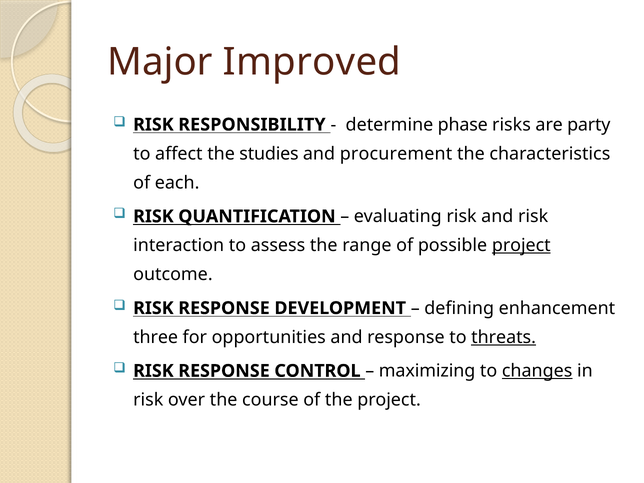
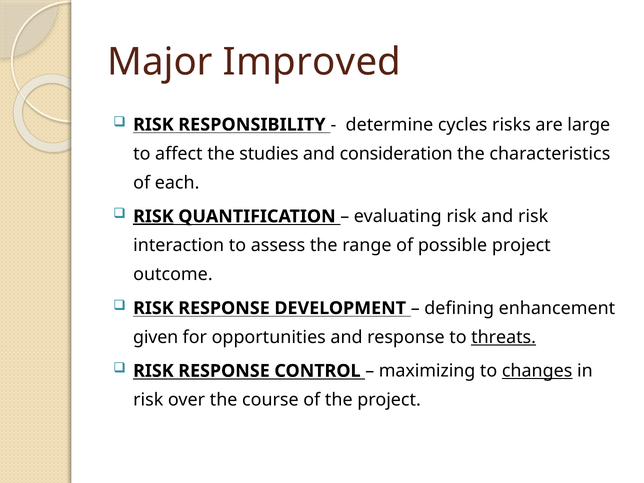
phase: phase -> cycles (463, 125)
party: party -> large (589, 125)
procurement: procurement -> consideration (396, 154)
RISK underline: none -> present (153, 216)
project underline: present -> none (521, 245)
three: three -> given (156, 337)
